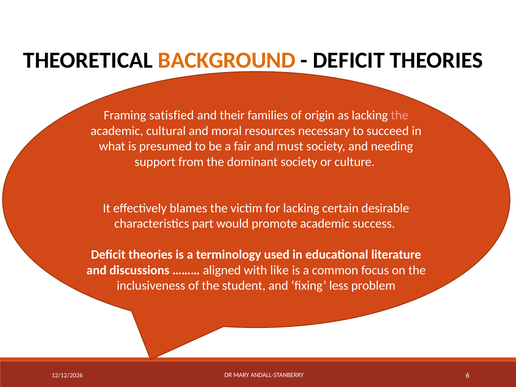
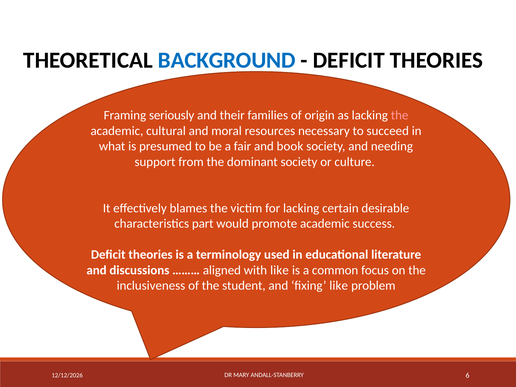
BACKGROUND colour: orange -> blue (227, 60)
satisfied: satisfied -> seriously (172, 115)
must: must -> book (290, 146)
fixing less: less -> like (339, 286)
